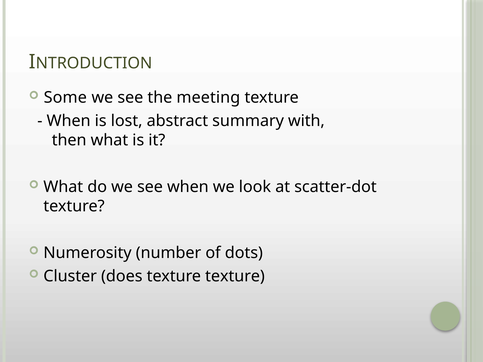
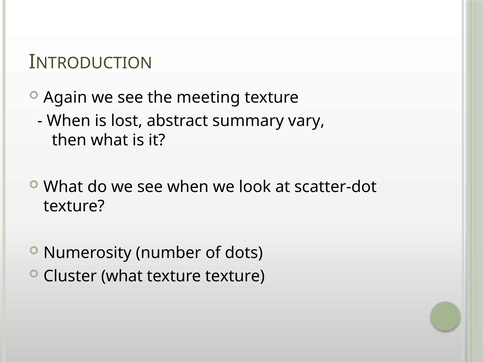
Some: Some -> Again (65, 98)
with: with -> vary (306, 121)
Cluster does: does -> what (122, 276)
